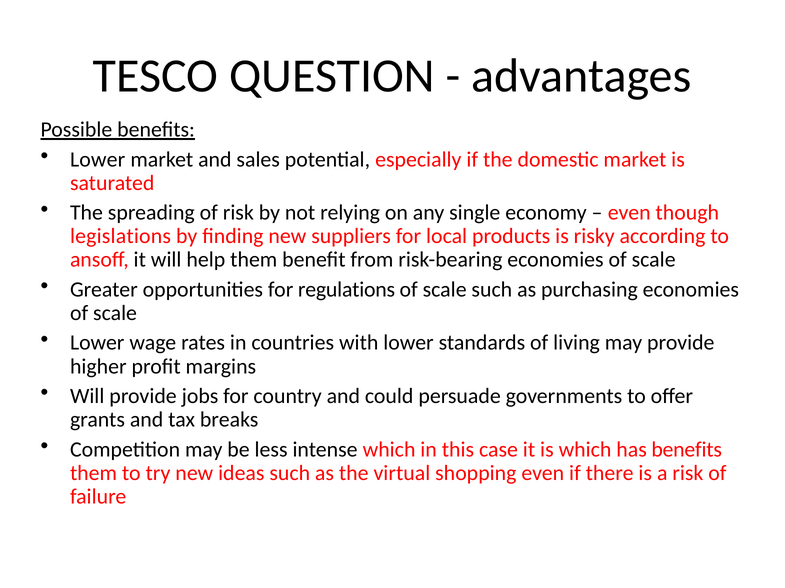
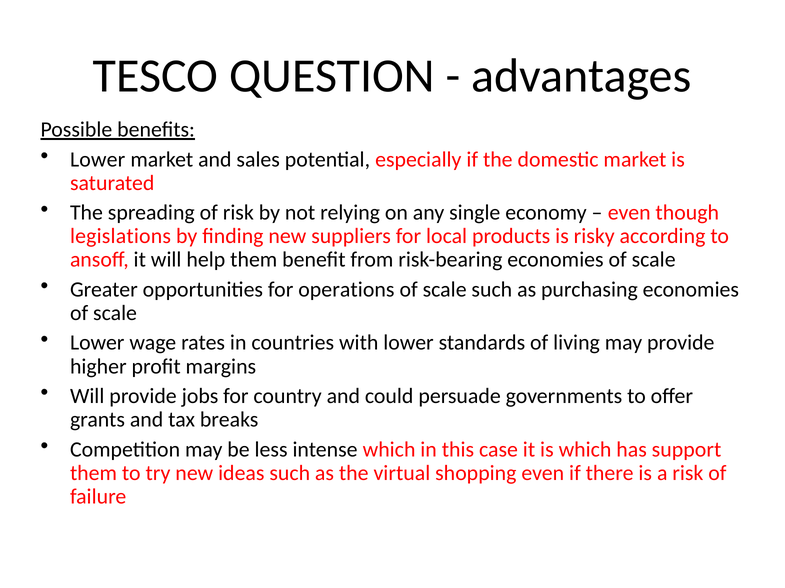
regulations: regulations -> operations (346, 290)
has benefits: benefits -> support (687, 450)
